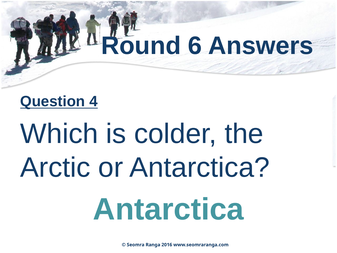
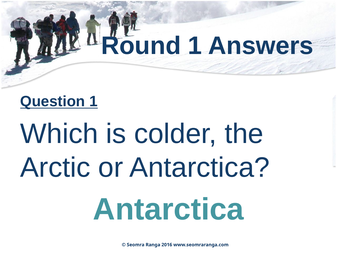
Round 6: 6 -> 1 (195, 46)
Question 4: 4 -> 1 (93, 101)
